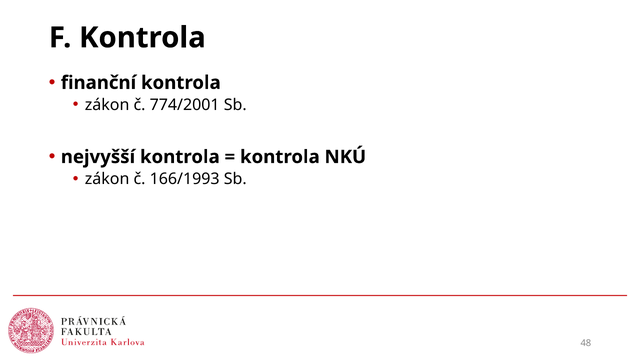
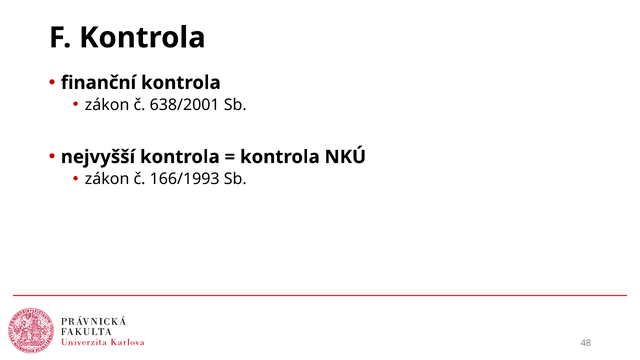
774/2001: 774/2001 -> 638/2001 (185, 105)
